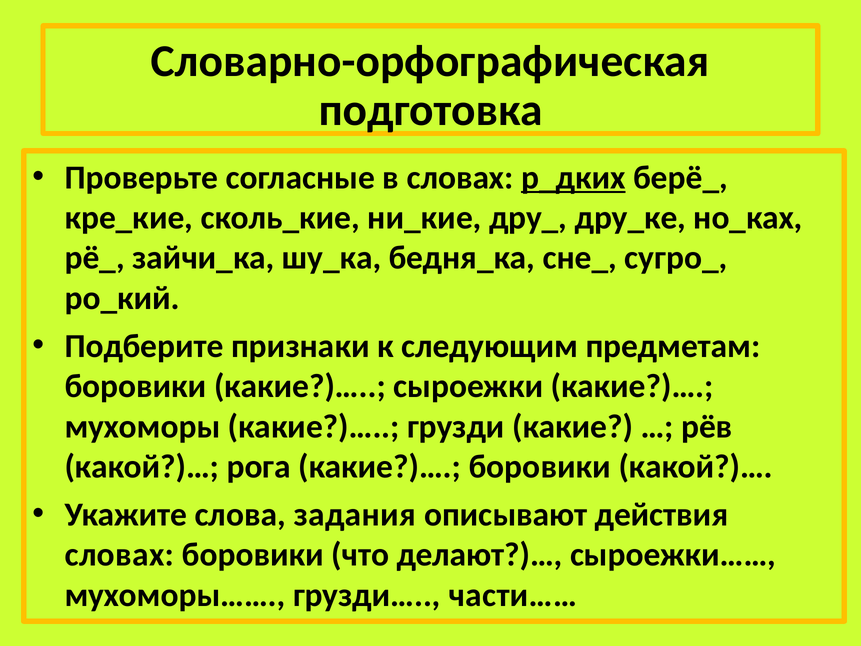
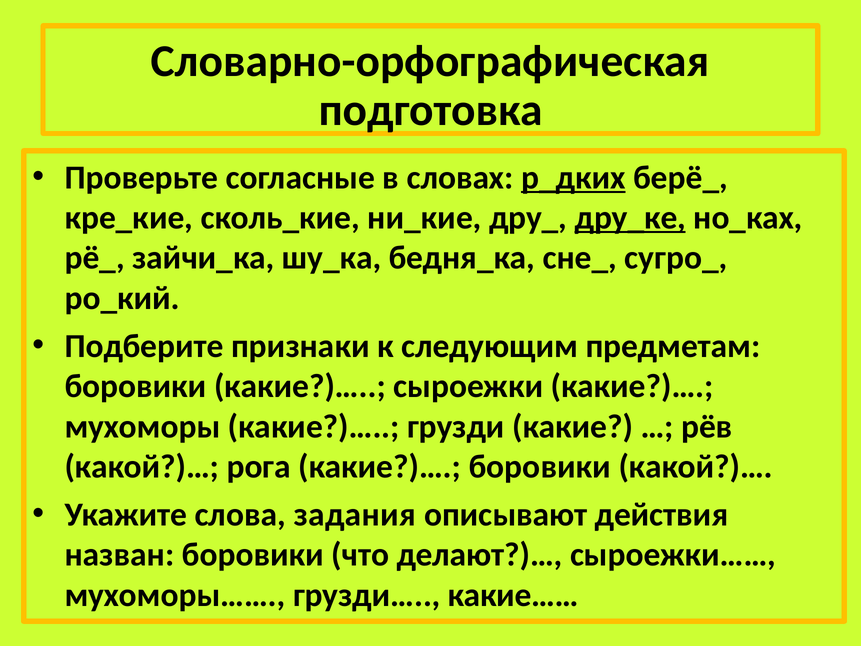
дру_ке underline: none -> present (630, 218)
словах: словах -> назван (119, 555)
части……: части…… -> какие…… (513, 595)
